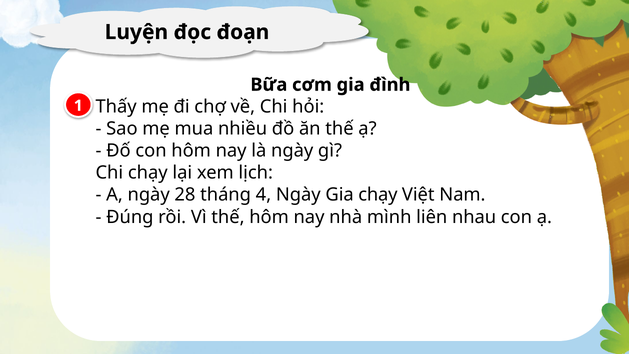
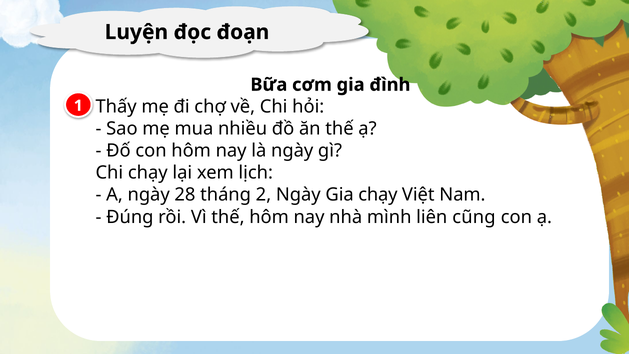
4: 4 -> 2 (263, 195)
nhau: nhau -> cũng (474, 217)
